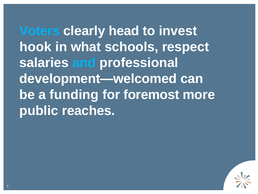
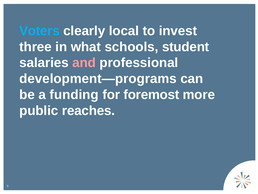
head: head -> local (124, 31)
hook: hook -> three (36, 47)
respect: respect -> student (186, 47)
and colour: light blue -> pink (84, 63)
development—welcomed: development—welcomed -> development—programs (98, 79)
